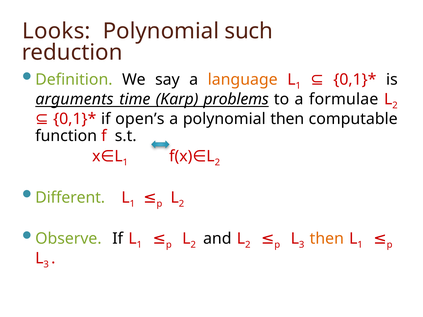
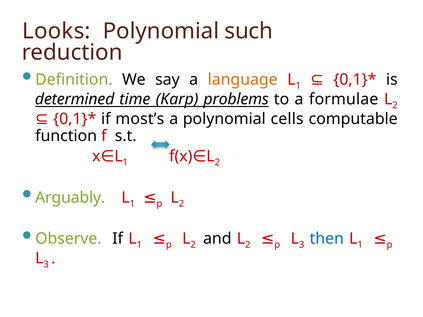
arguments: arguments -> determined (75, 99)
open’s: open’s -> most’s (140, 119)
polynomial then: then -> cells (287, 119)
Different: Different -> Arguably (70, 198)
then colour: orange -> blue (327, 239)
